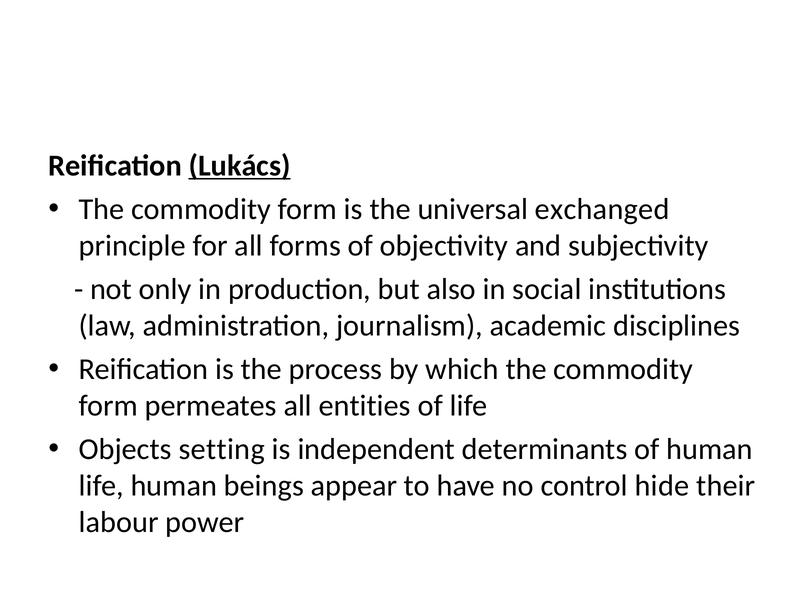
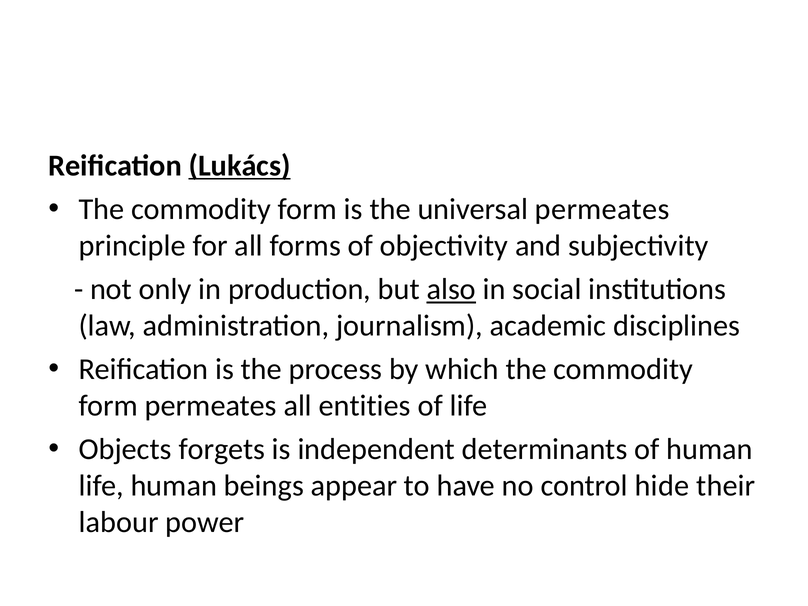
universal exchanged: exchanged -> permeates (602, 209)
also underline: none -> present (451, 289)
setting: setting -> forgets (222, 449)
